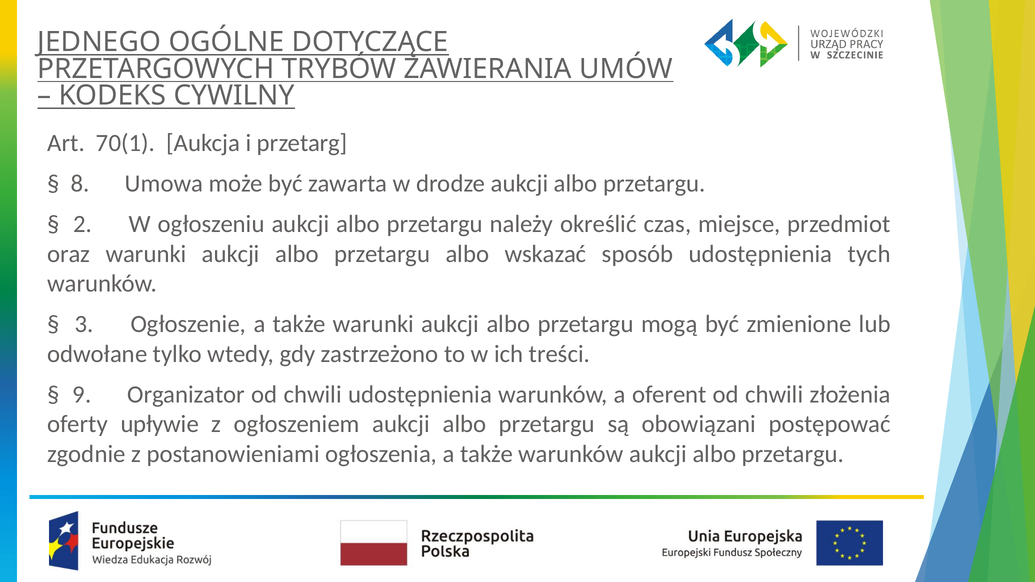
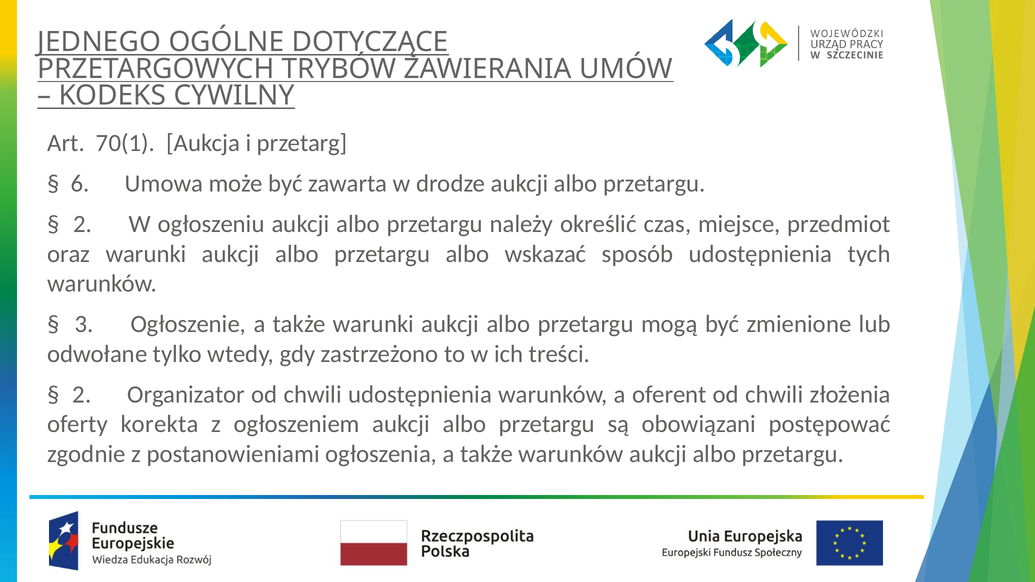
8: 8 -> 6 (80, 184)
9: 9 -> 2 (82, 395)
upływie: upływie -> korekta (159, 424)
